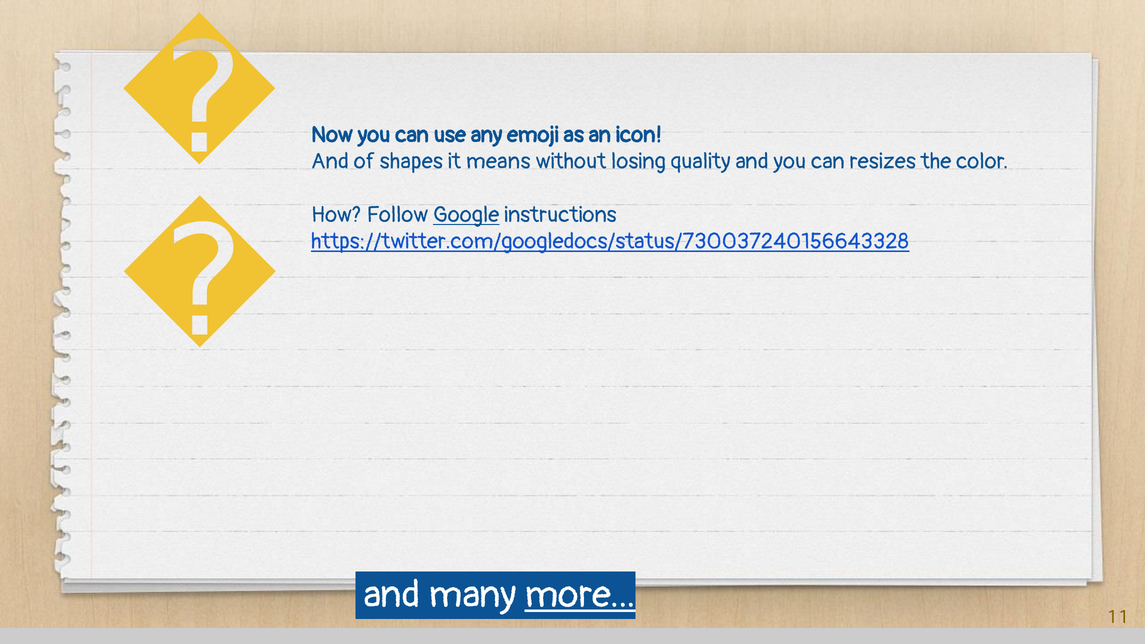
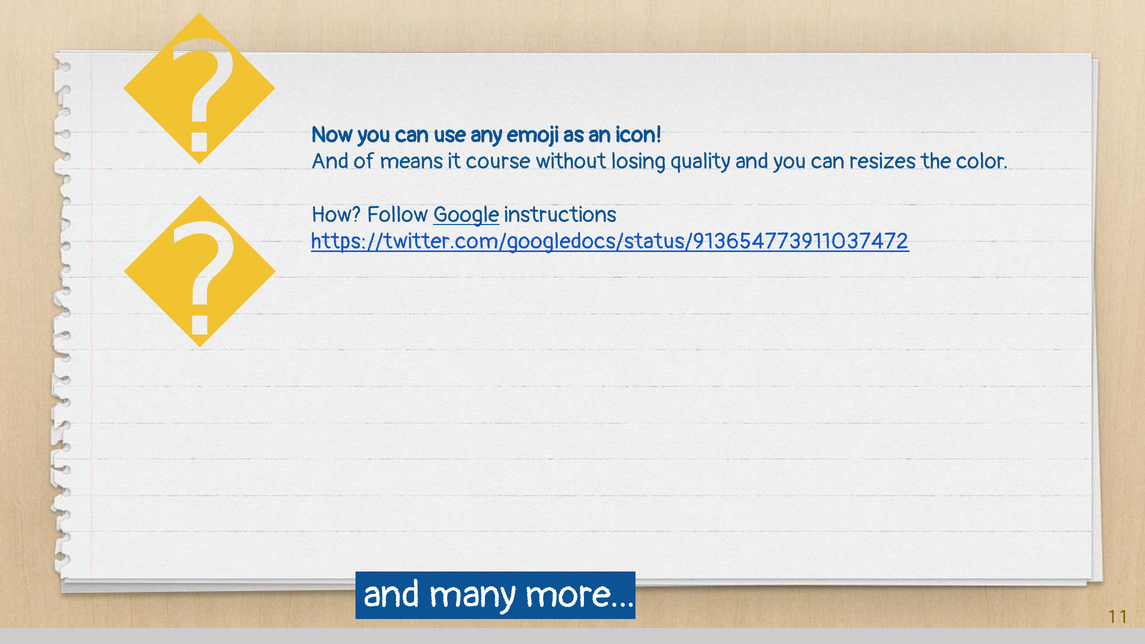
shapes: shapes -> means (411, 161)
means: means -> course (498, 161)
https://twitter.com/googledocs/status/730037240156643328: https://twitter.com/googledocs/status/730037240156643328 -> https://twitter.com/googledocs/status/913654773911037472 (610, 242)
more underline: present -> none (580, 595)
